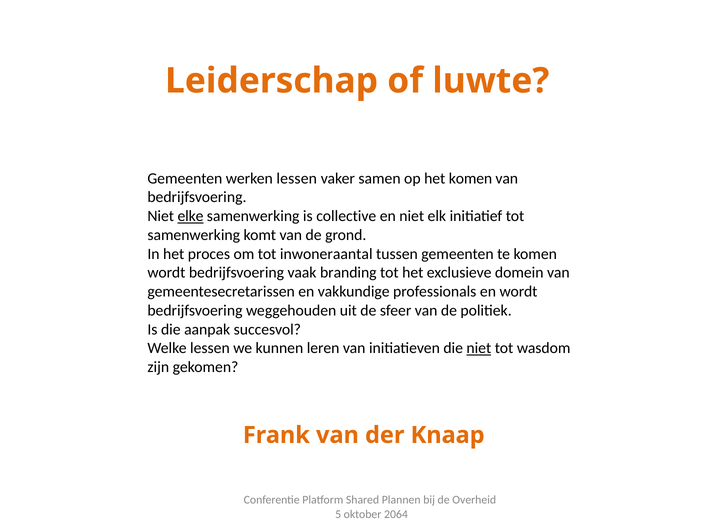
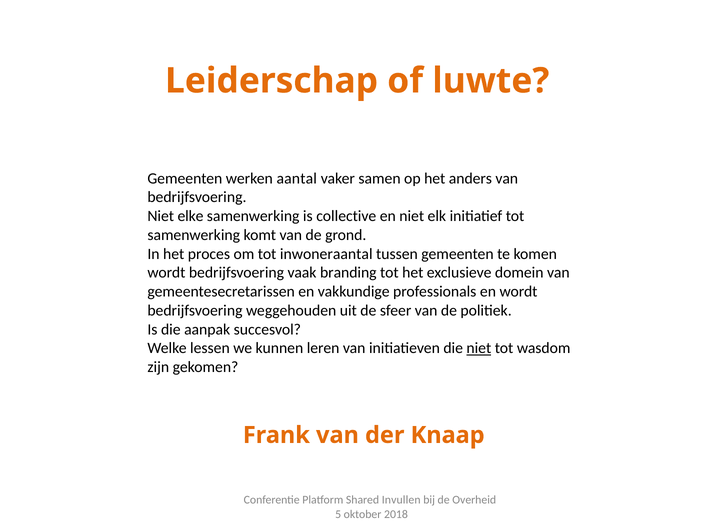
werken lessen: lessen -> aantal (297, 178)
het komen: komen -> anders (470, 178)
elke underline: present -> none (191, 216)
Plannen: Plannen -> Invullen (401, 499)
2064: 2064 -> 2018 (396, 513)
